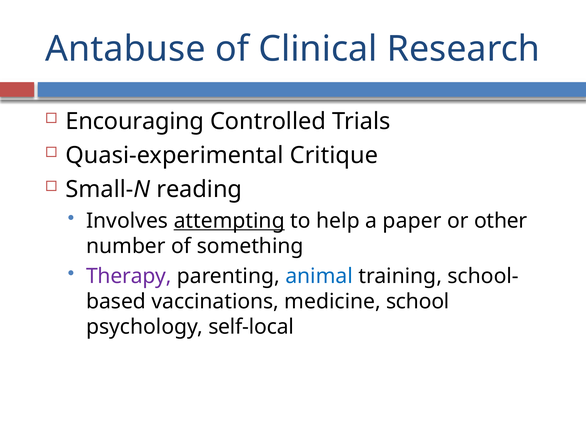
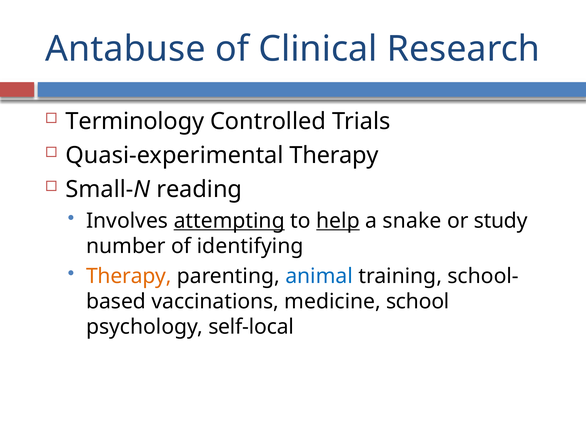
Encouraging: Encouraging -> Terminology (135, 121)
Quasi-experimental Critique: Critique -> Therapy (334, 155)
help underline: none -> present (338, 220)
paper: paper -> snake (412, 220)
other: other -> study (501, 220)
something: something -> identifying (250, 246)
Therapy colour: purple -> orange (129, 276)
